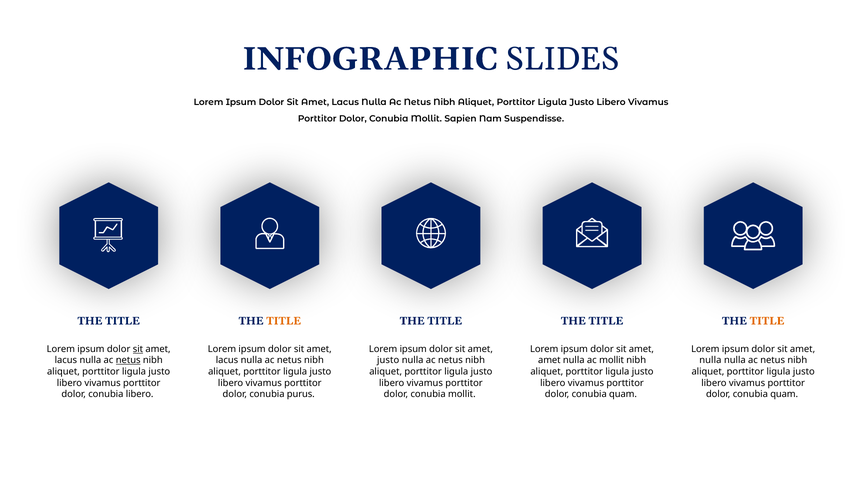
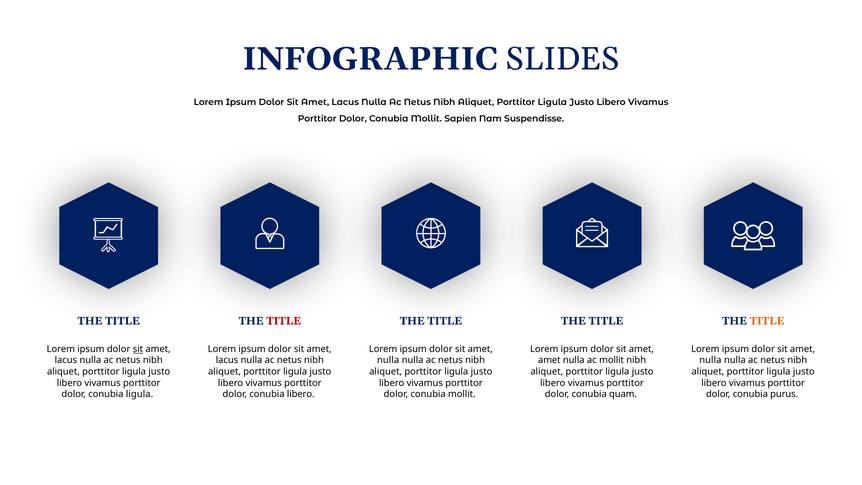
TITLE colour: orange -> red (284, 321)
netus underline: present -> none (128, 360)
justo: justo -> nulla (388, 360)
conubia libero: libero -> ligula (140, 394)
conubia purus: purus -> libero (301, 394)
quam: quam -> purus (784, 394)
